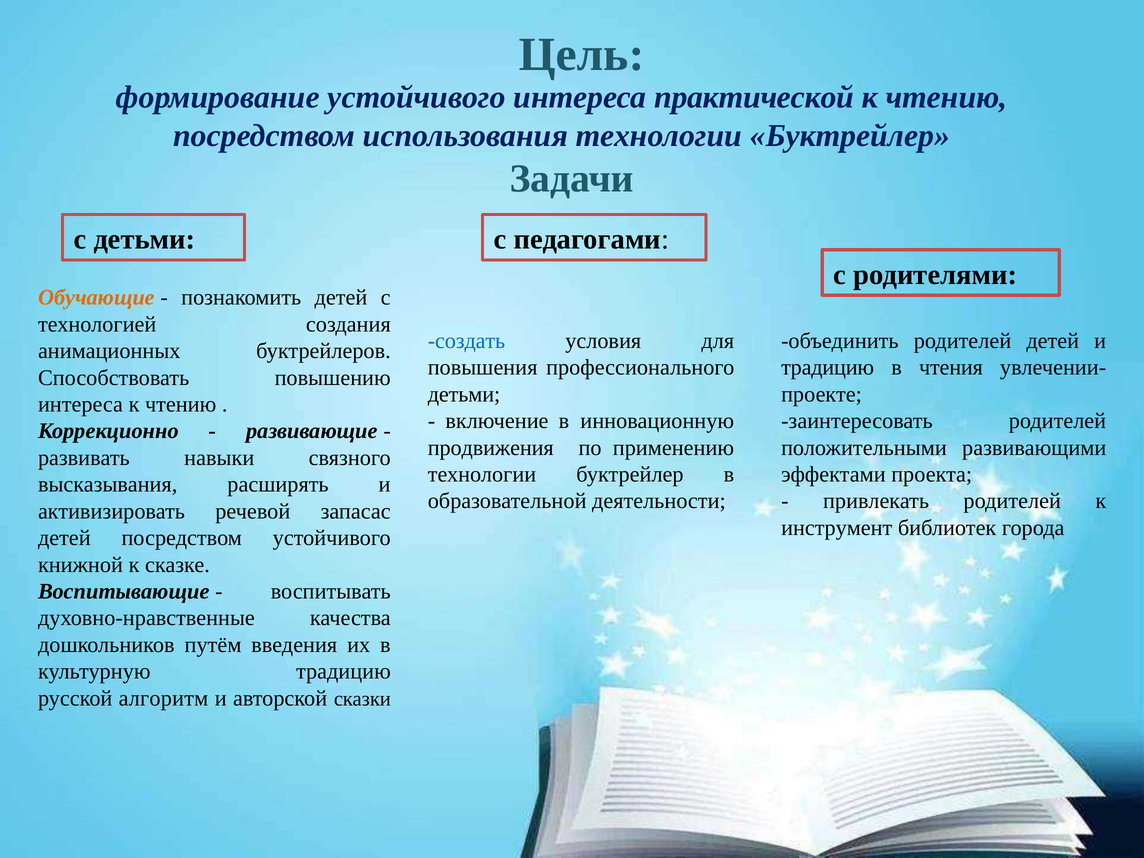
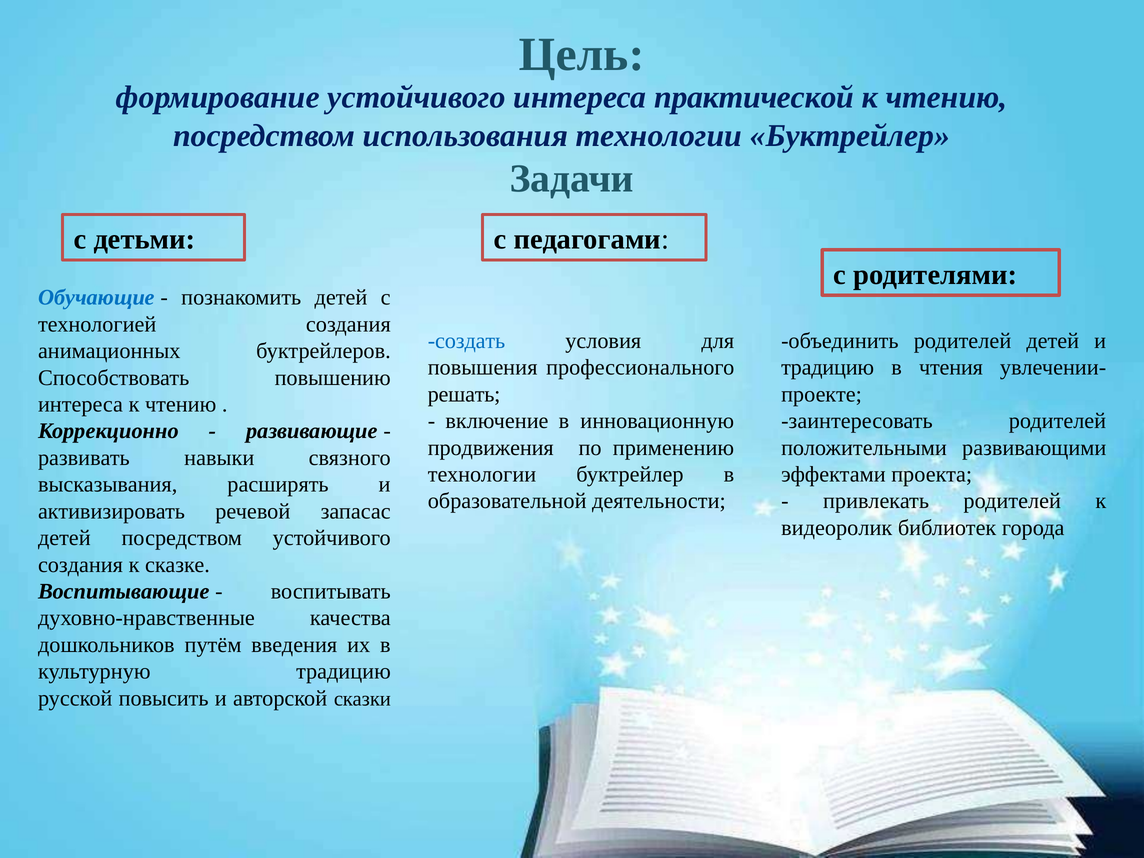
Обучающие colour: orange -> blue (96, 298)
детьми: детьми -> решать (464, 394)
инструмент: инструмент -> видеоролик (837, 528)
книжной: книжной -> создания (80, 565)
алгоритм: алгоритм -> повысить (164, 698)
